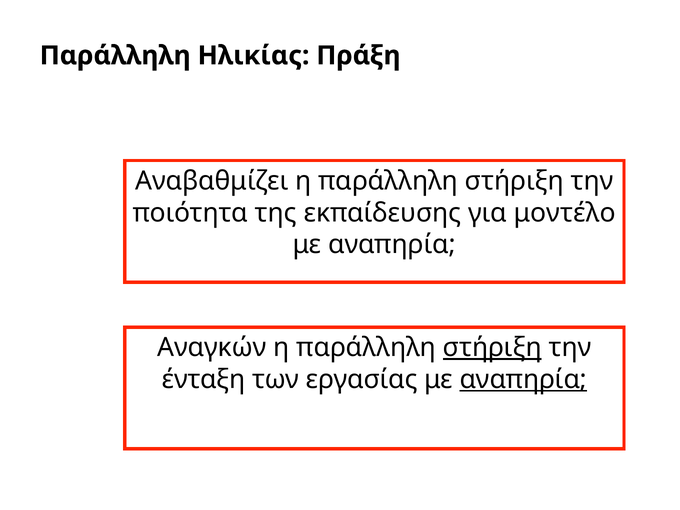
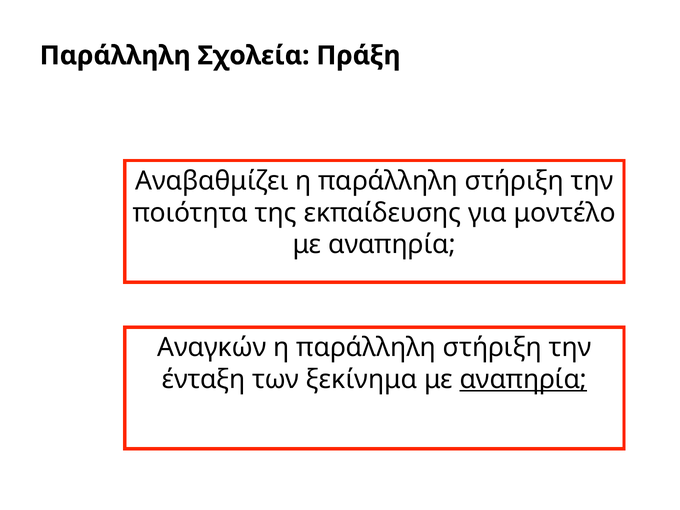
Ηλικίας: Ηλικίας -> Σχολεία (254, 56)
στήριξη underline: present -> none (492, 348)
εργασίας: εργασίας -> ξεκίνημα (362, 379)
